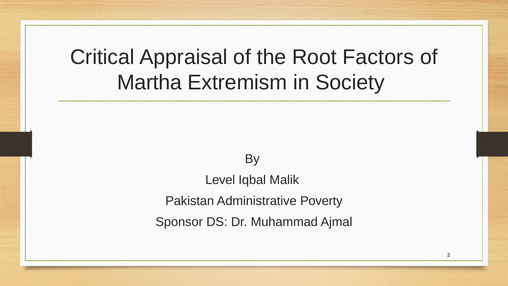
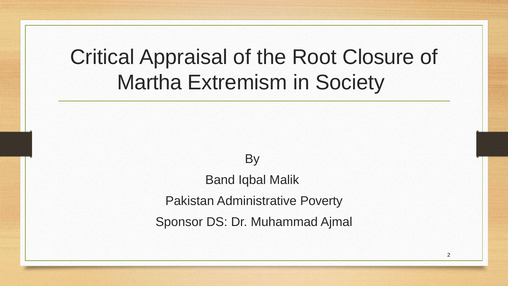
Factors: Factors -> Closure (378, 57)
Level: Level -> Band (220, 180)
